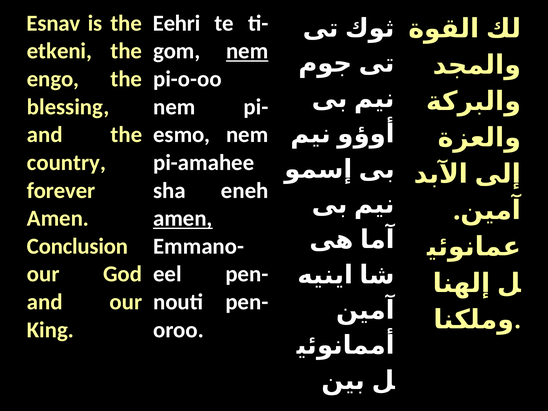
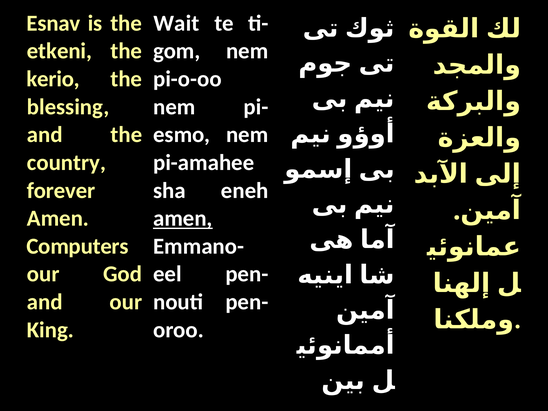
Eehri: Eehri -> Wait (176, 23)
nem underline: present -> none (247, 51)
engo: engo -> kerio (53, 79)
Conclusion: Conclusion -> Computers (78, 246)
